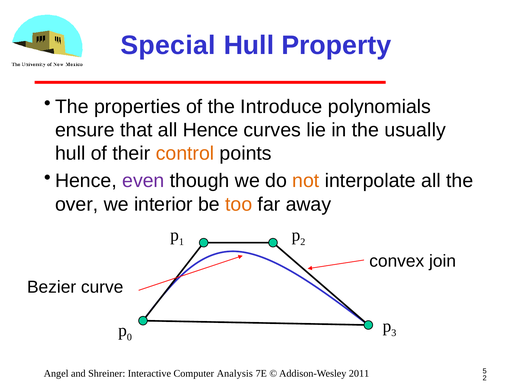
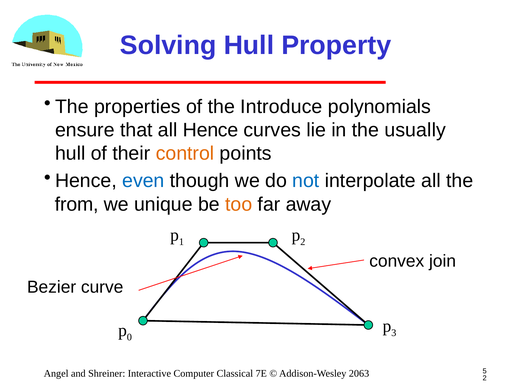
Special: Special -> Solving (168, 45)
even colour: purple -> blue (143, 181)
not colour: orange -> blue (306, 181)
over: over -> from (77, 204)
interior: interior -> unique (163, 204)
Analysis: Analysis -> Classical (235, 373)
2011: 2011 -> 2063 (359, 373)
